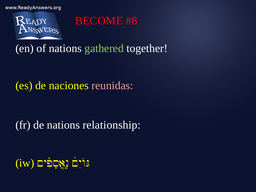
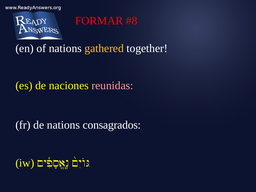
BECOME: BECOME -> FORMAR (99, 21)
gathered colour: light green -> yellow (104, 48)
relationship: relationship -> consagrados (112, 125)
